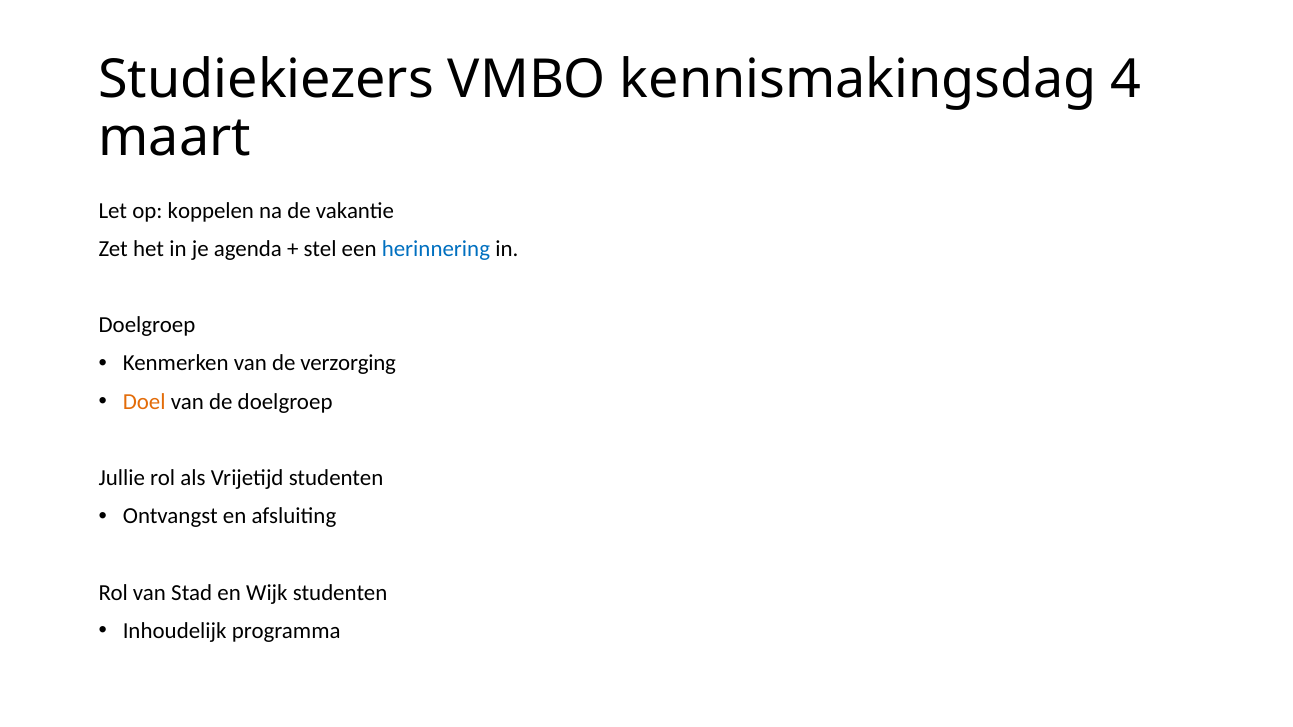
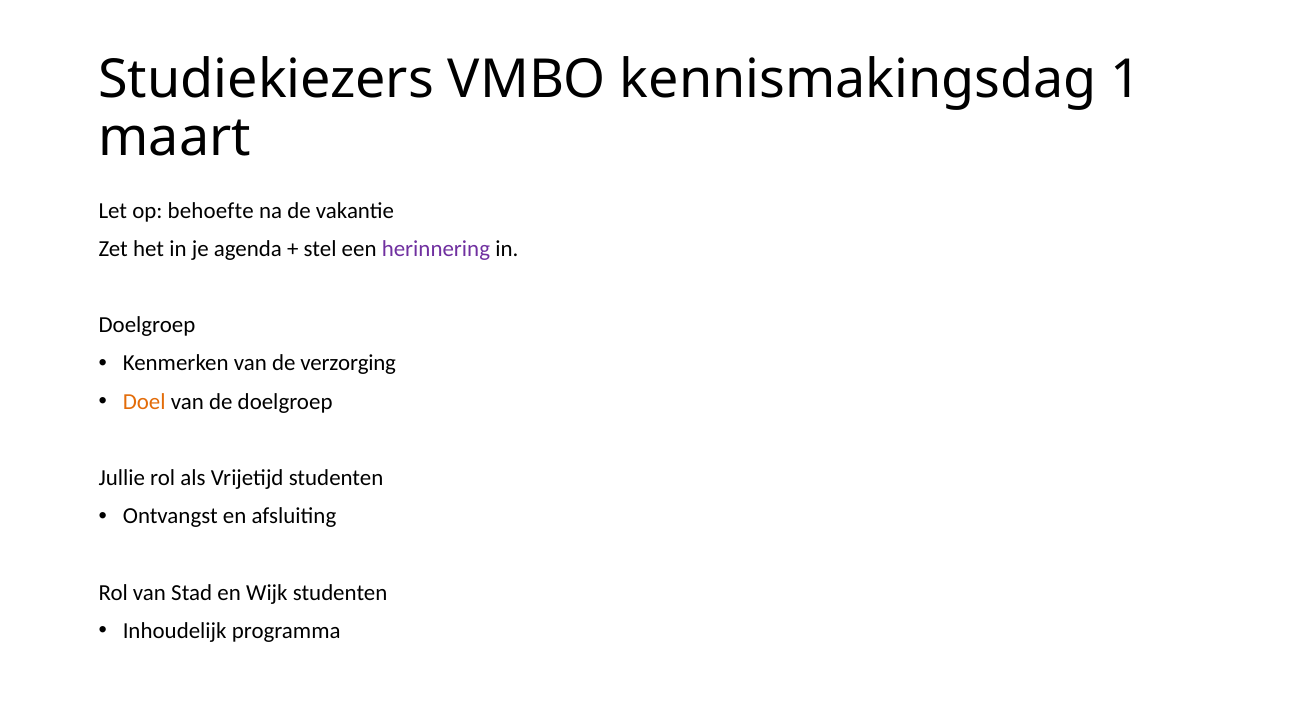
4: 4 -> 1 (1126, 80)
koppelen: koppelen -> behoefte (211, 211)
herinnering colour: blue -> purple (436, 249)
